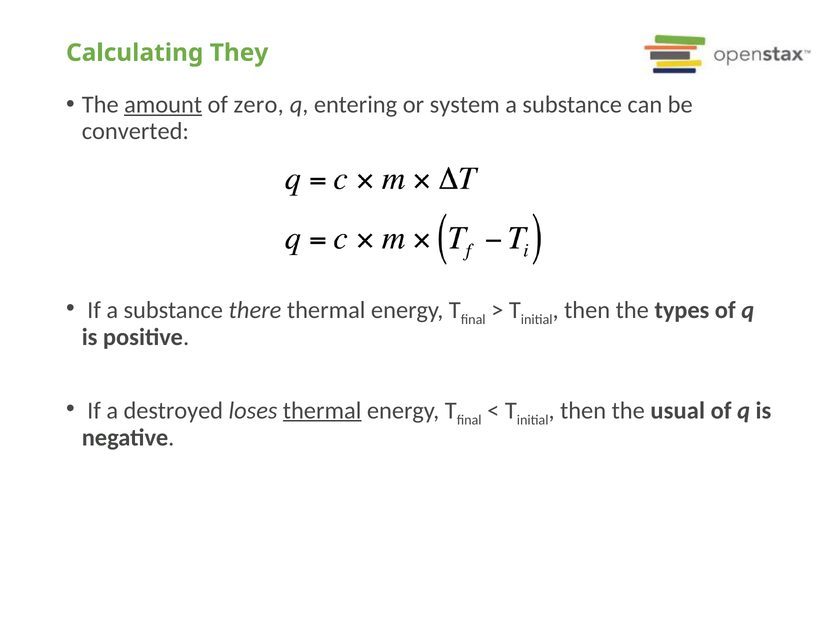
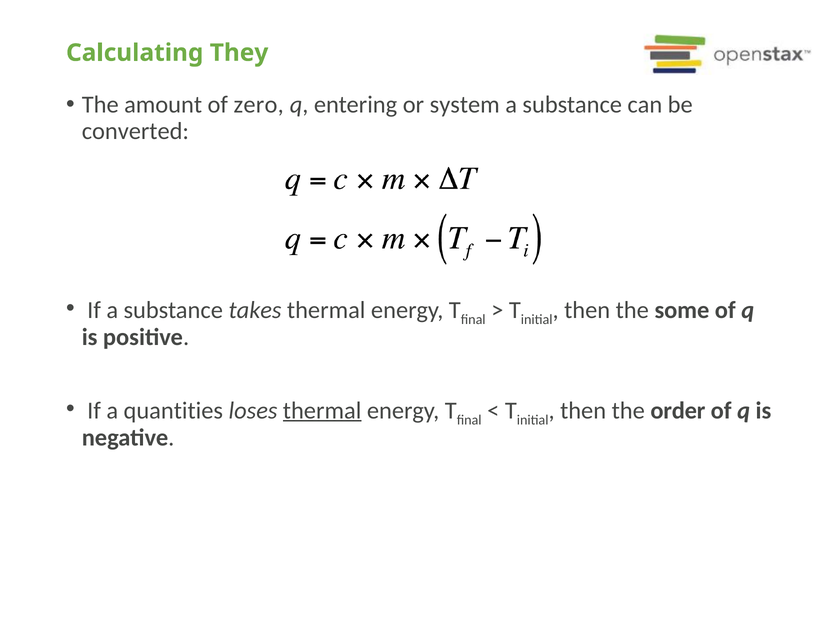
amount underline: present -> none (163, 105)
there: there -> takes (255, 310)
types: types -> some (682, 310)
destroyed: destroyed -> quantities (173, 411)
usual: usual -> order (678, 411)
